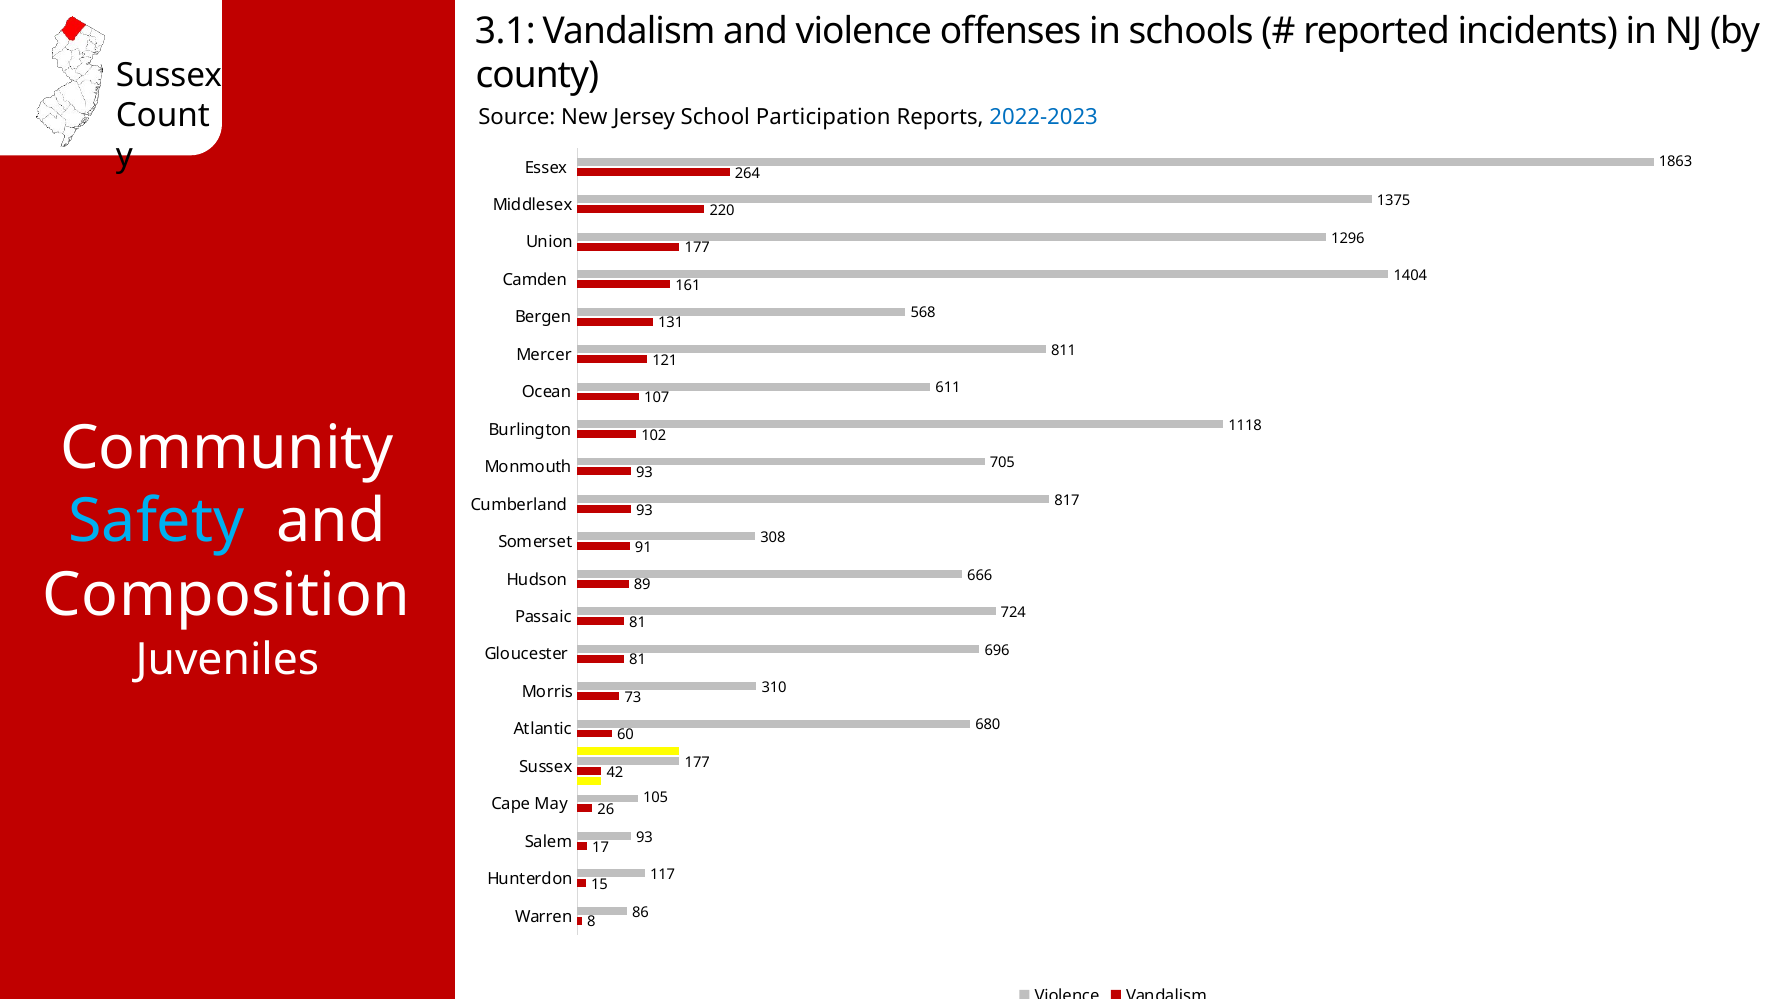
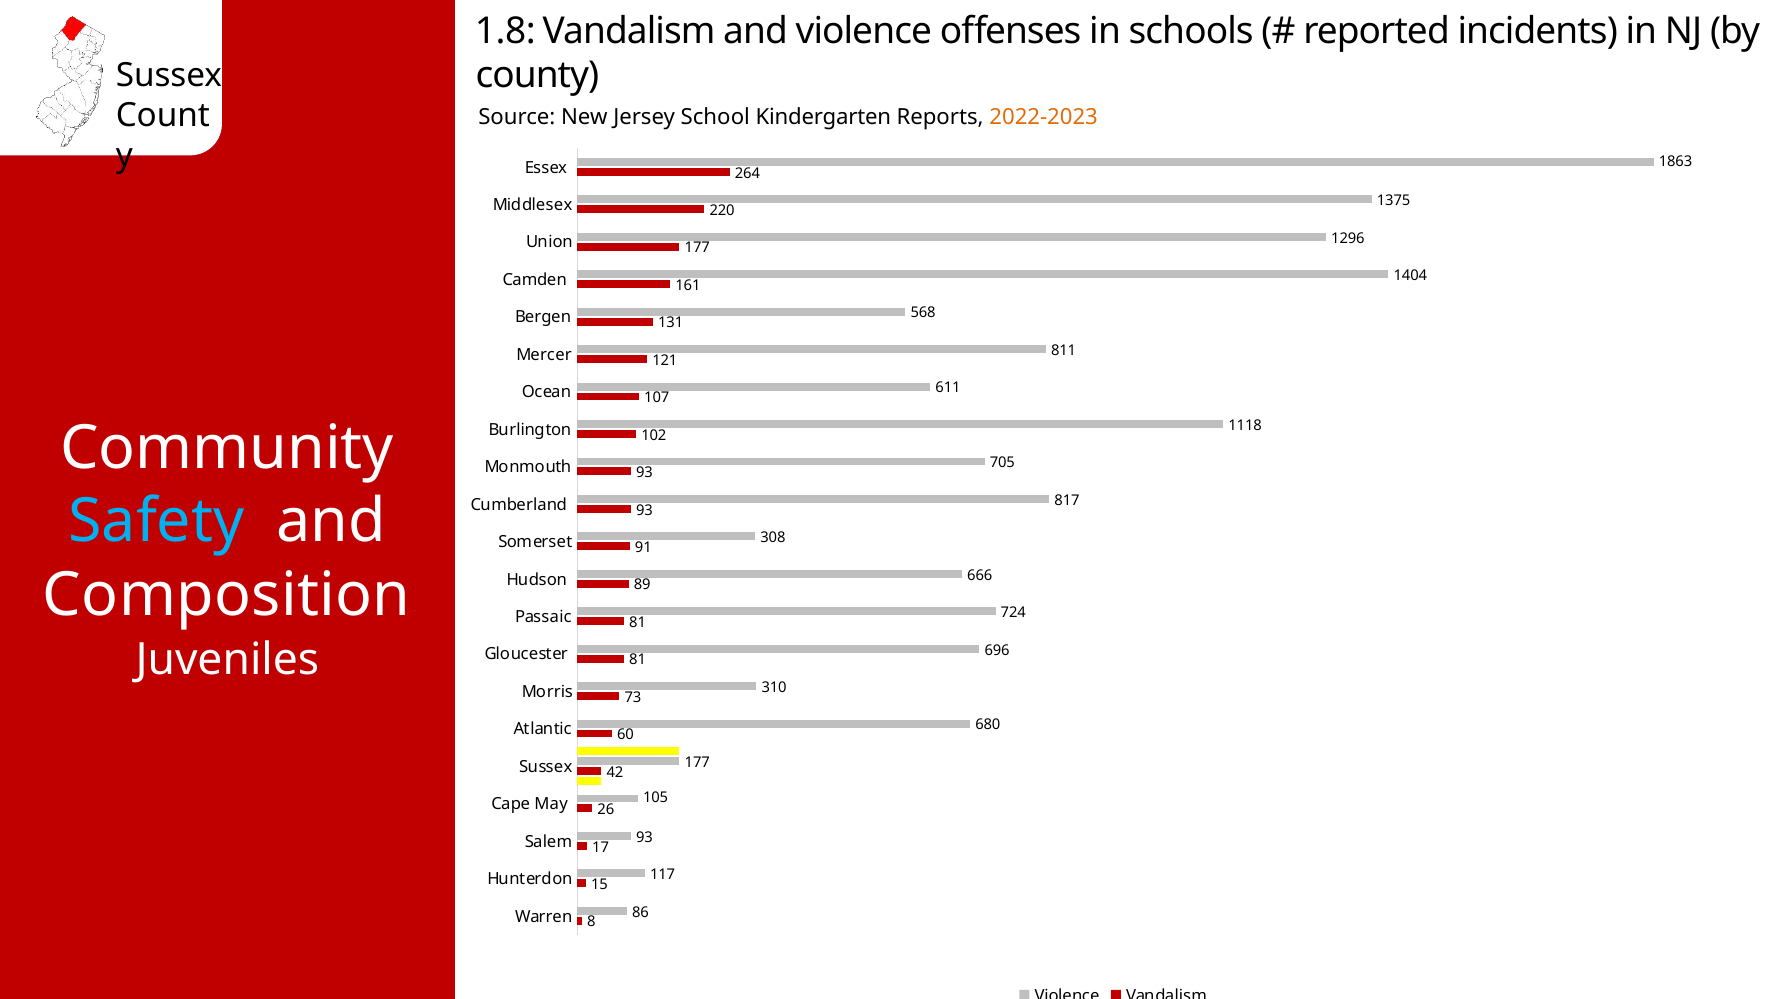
3.1: 3.1 -> 1.8 (505, 31)
Participation: Participation -> Kindergarten (823, 117)
2022-2023 colour: blue -> orange (1044, 117)
